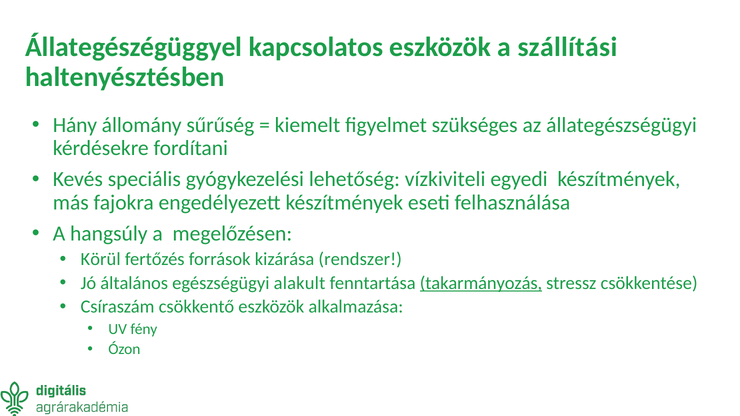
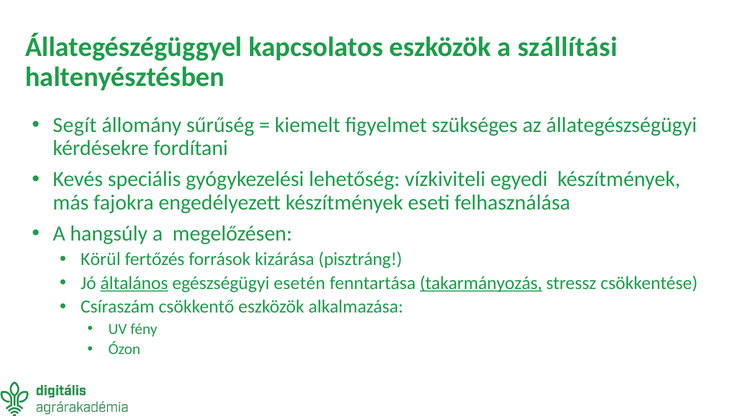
Hány: Hány -> Segít (75, 125)
rendszer: rendszer -> pisztráng (360, 259)
általános underline: none -> present (134, 283)
alakult: alakult -> esetén (300, 283)
